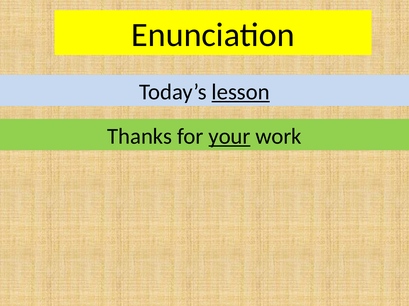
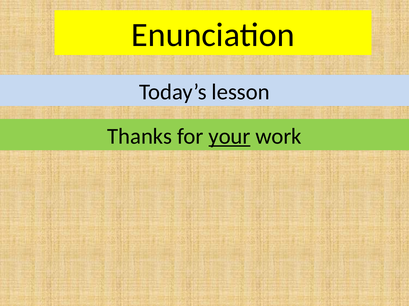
lesson underline: present -> none (241, 92)
